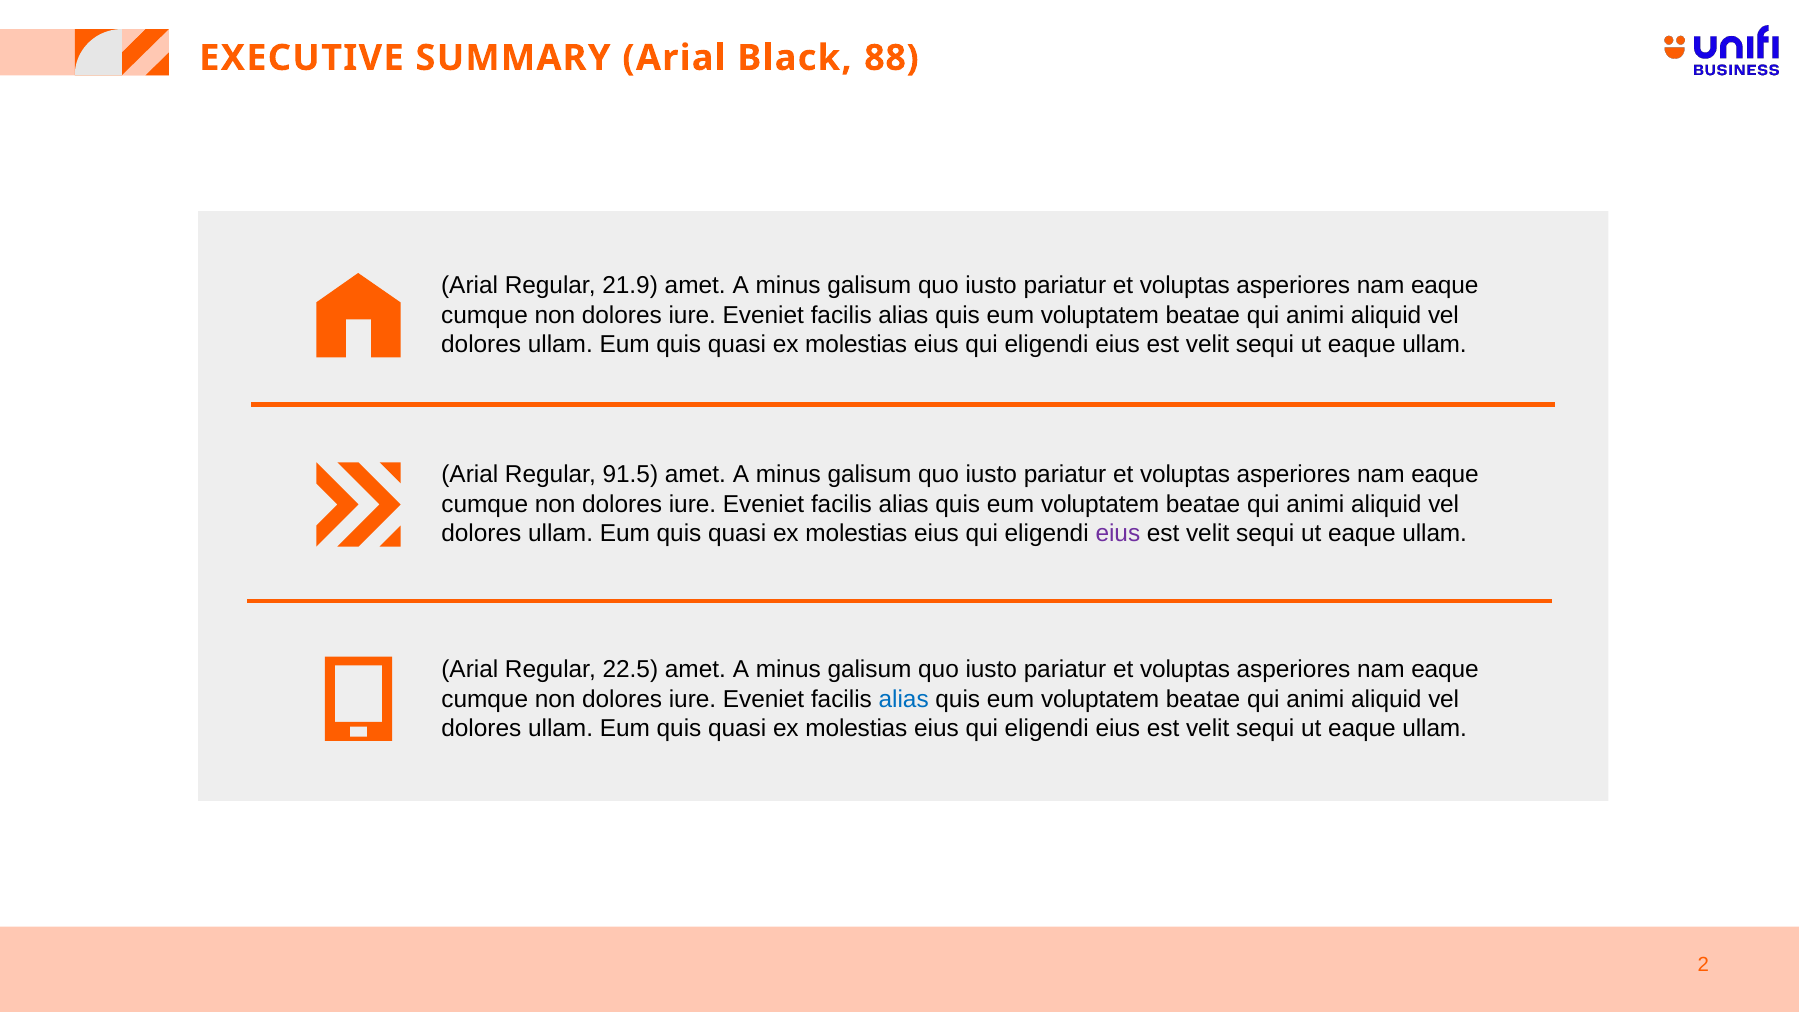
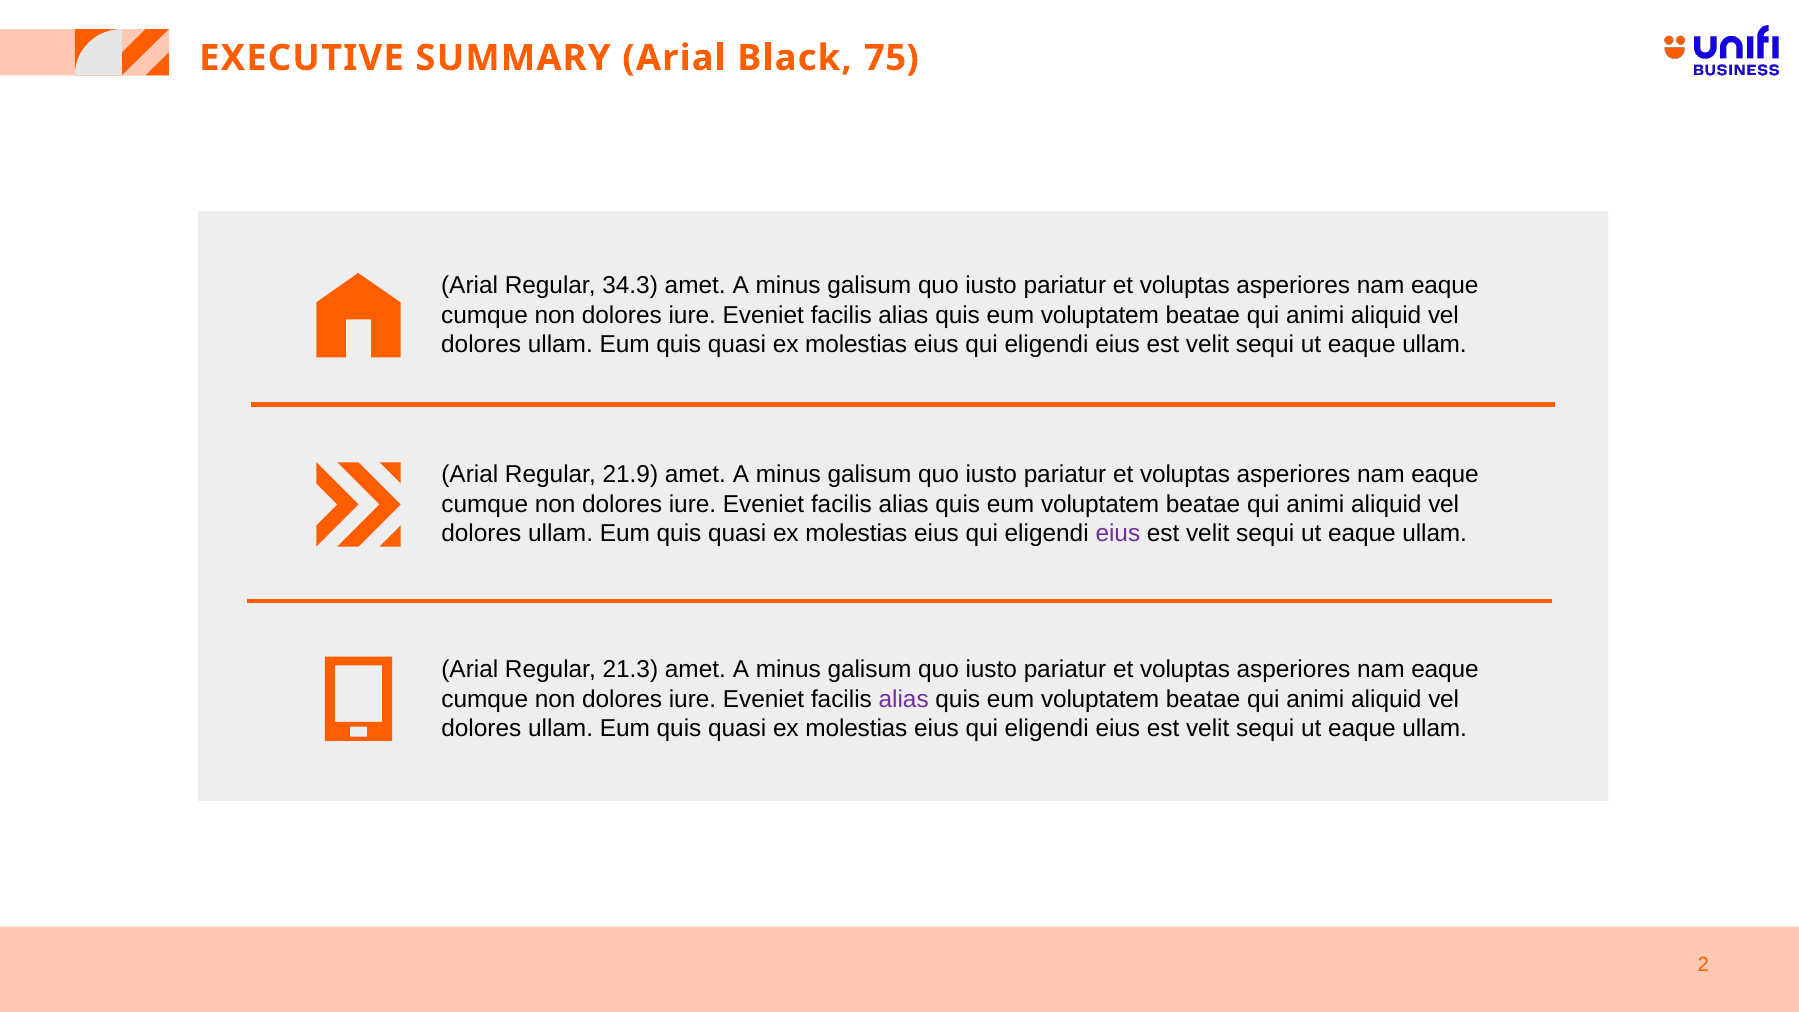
88: 88 -> 75 (891, 58)
21.9: 21.9 -> 34.3 (630, 286)
91.5: 91.5 -> 21.9 (630, 475)
22.5: 22.5 -> 21.3 (630, 670)
alias colour: blue -> purple (904, 699)
